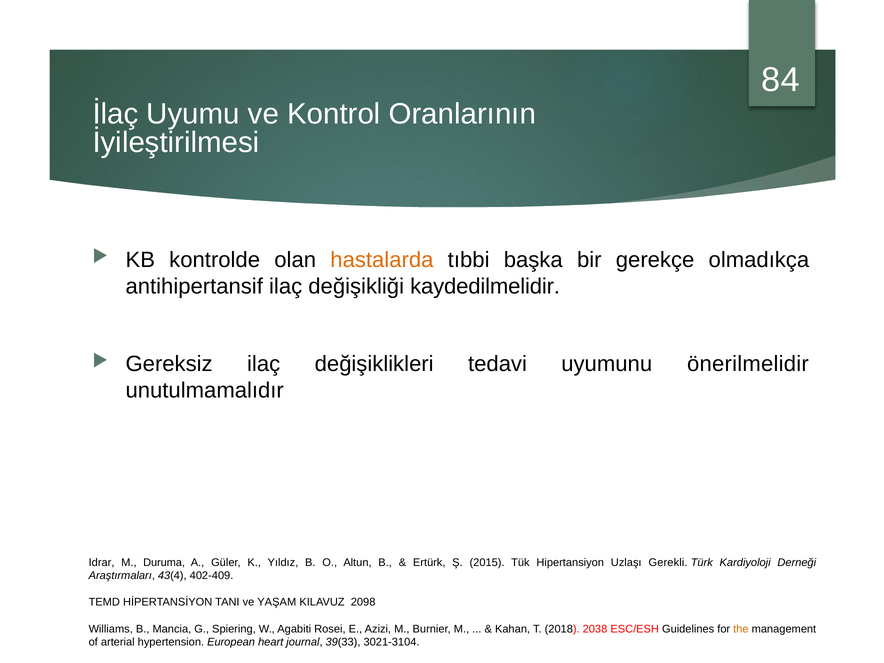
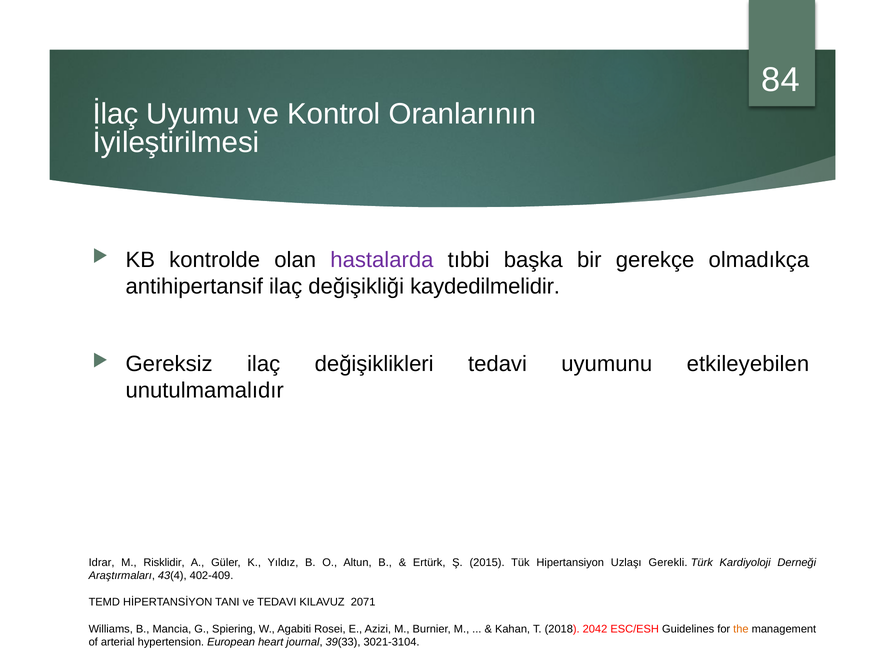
hastalarda colour: orange -> purple (382, 260)
önerilmelidir: önerilmelidir -> etkileyebilen (748, 364)
Duruma: Duruma -> Risklidir (164, 562)
ve YAŞAM: YAŞAM -> TEDAVI (277, 602)
2098: 2098 -> 2071 (363, 602)
2038: 2038 -> 2042 (595, 629)
